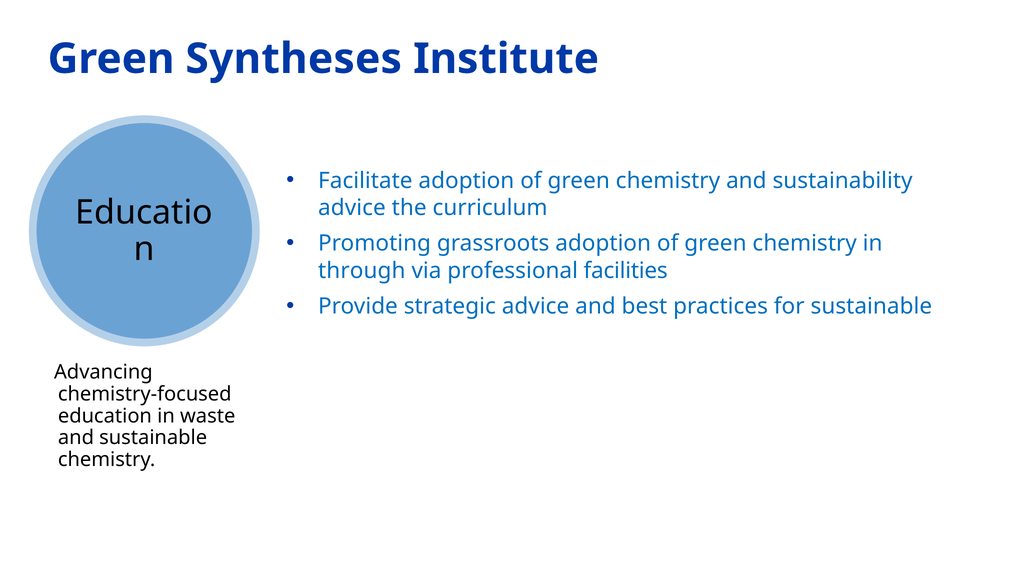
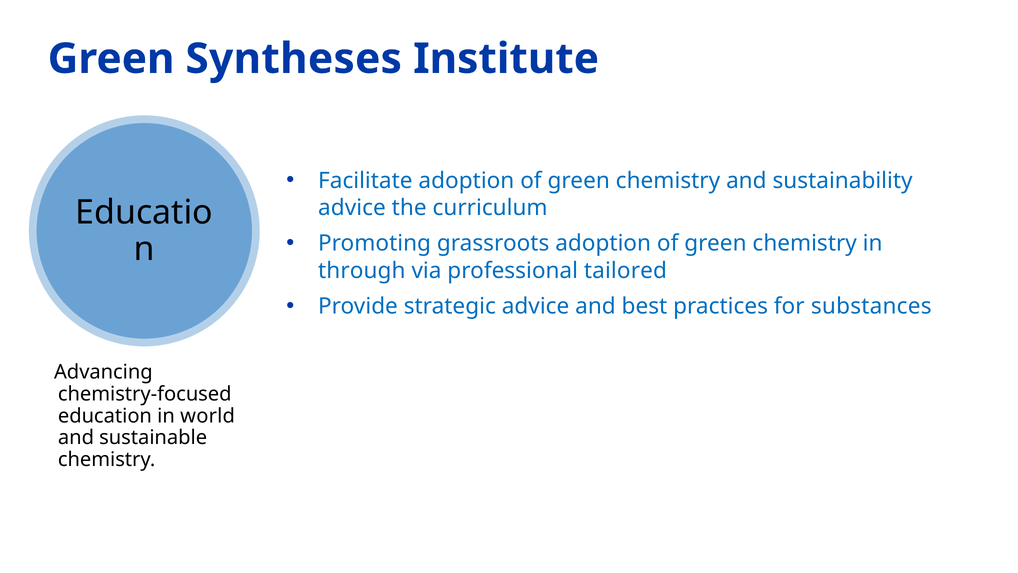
facilities: facilities -> tailored (625, 270)
for sustainable: sustainable -> substances (871, 306)
waste: waste -> world (208, 416)
